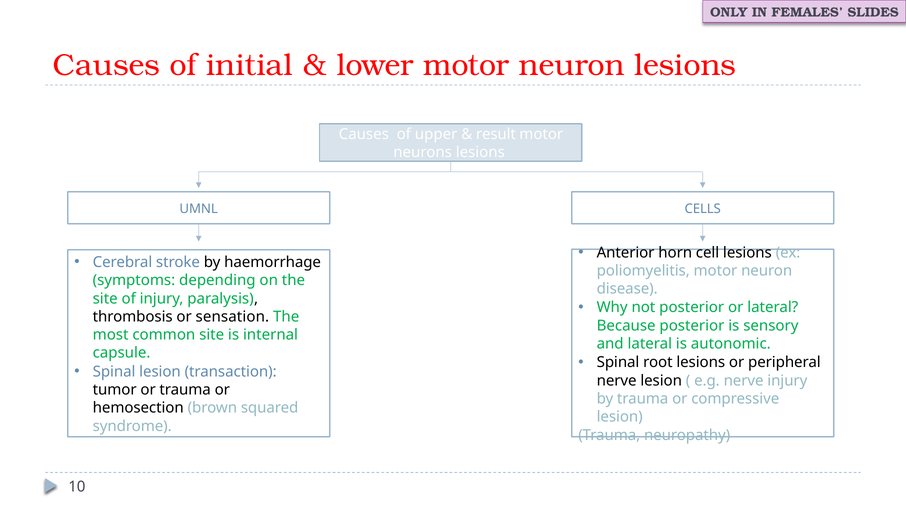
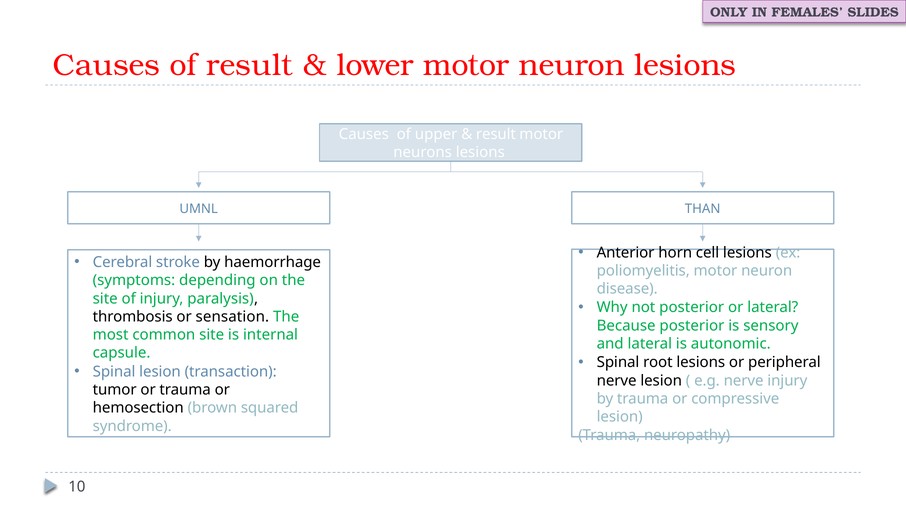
of initial: initial -> result (249, 65)
CELLS: CELLS -> THAN (703, 209)
